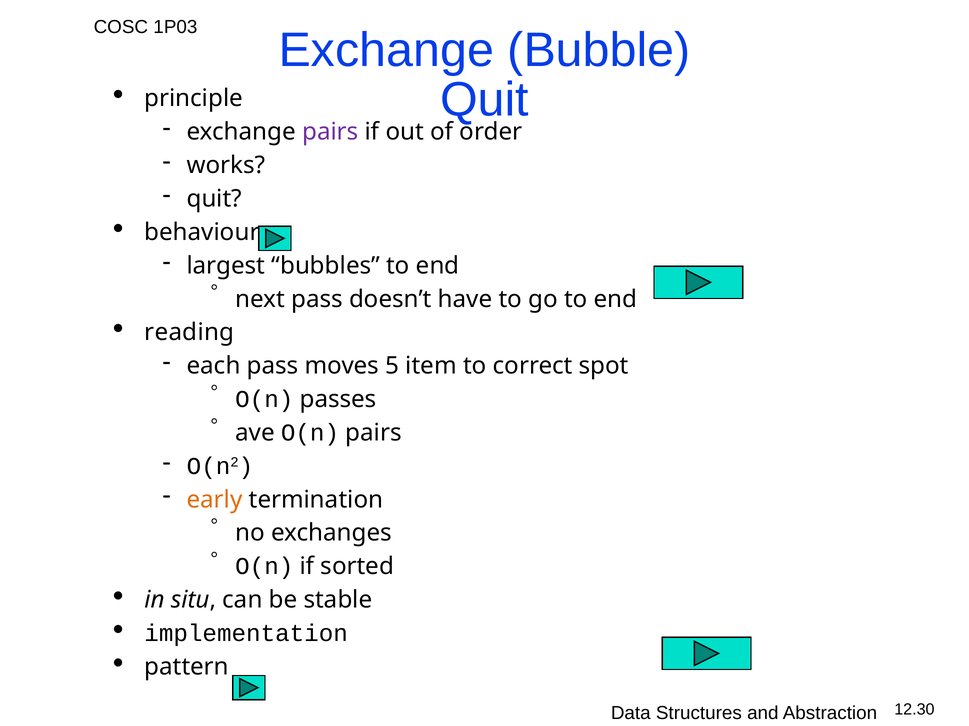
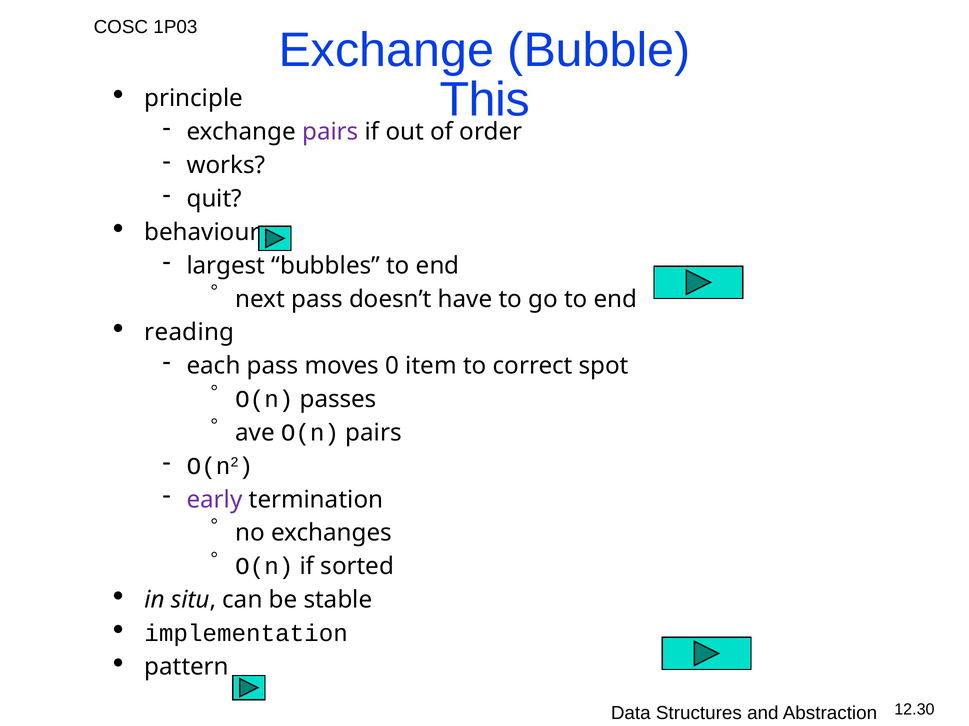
Quit: Quit -> This (485, 100)
5: 5 -> 0 (392, 366)
early colour: orange -> purple (215, 500)
